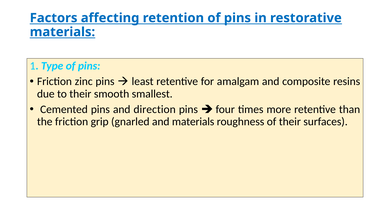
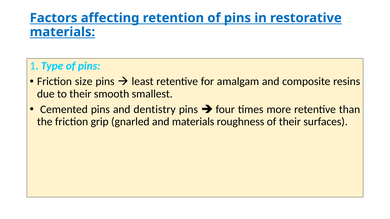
zinc: zinc -> size (84, 82)
direction: direction -> dentistry (155, 110)
